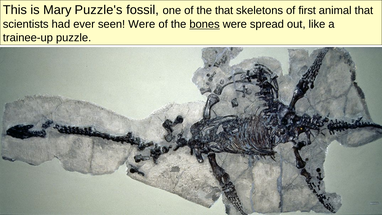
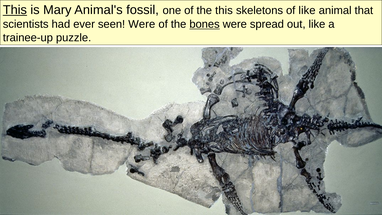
This underline: none -> present (15, 10)
Puzzle's: Puzzle's -> Animal's (98, 10)
the that: that -> this (224, 10)
of first: first -> like (307, 10)
